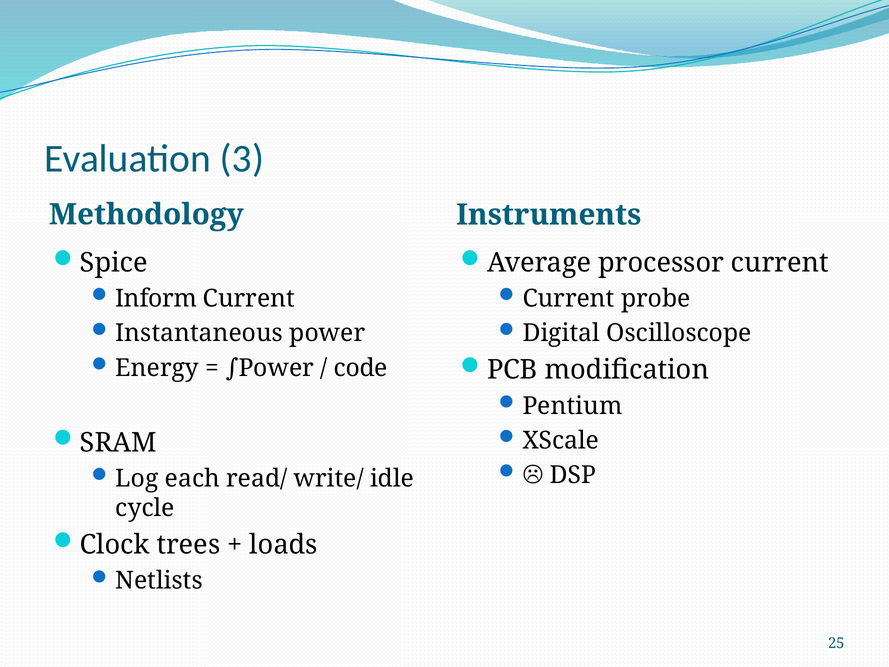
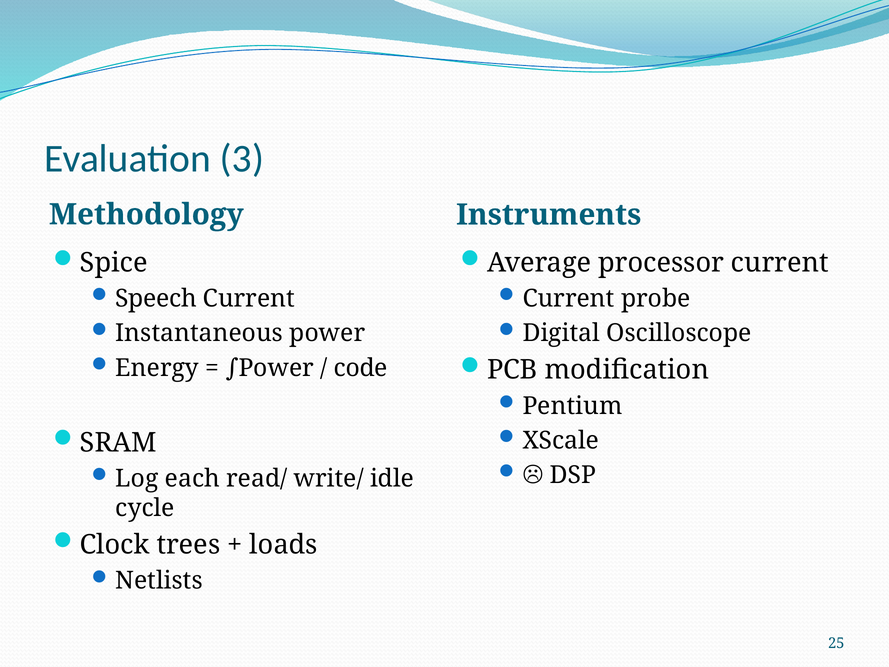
Inform: Inform -> Speech (156, 299)
